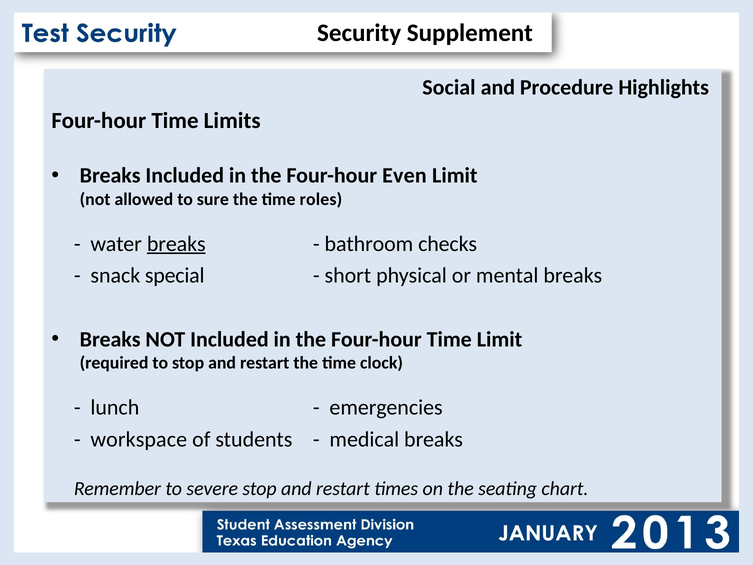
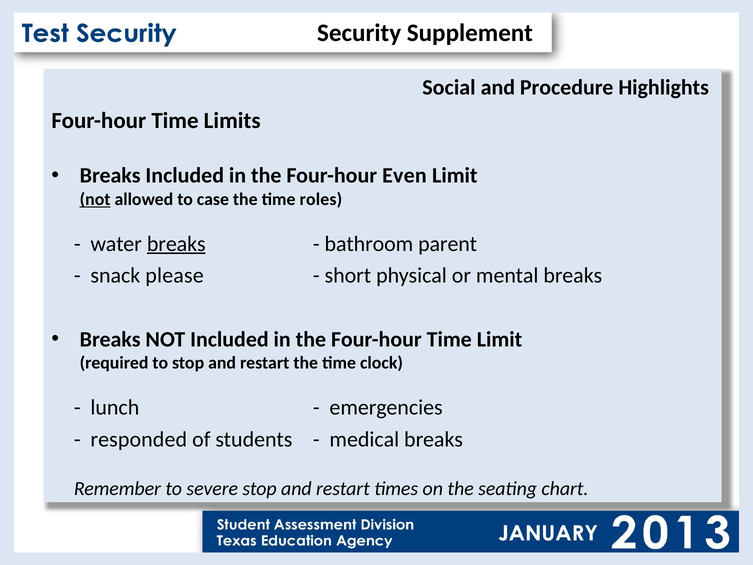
not underline: none -> present (95, 199)
sure: sure -> case (213, 199)
checks: checks -> parent (448, 244)
special: special -> please (175, 276)
workspace: workspace -> responded (139, 439)
